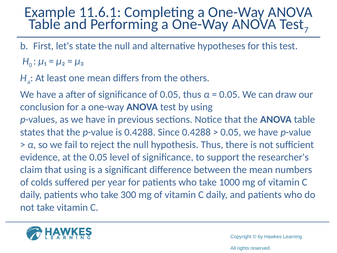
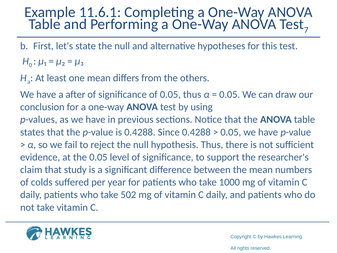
that using: using -> study (75, 170)
300: 300 -> 502 (128, 195)
